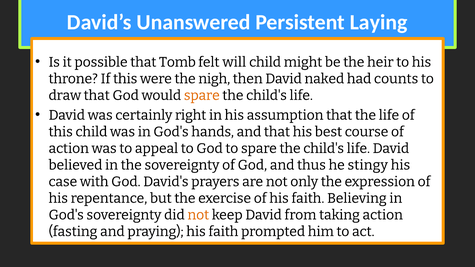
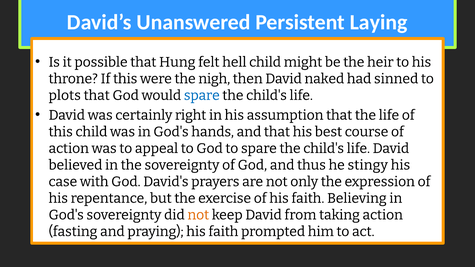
Tomb: Tomb -> Hung (177, 62)
will: will -> hell (234, 62)
counts: counts -> sinned (396, 79)
draw: draw -> plots (65, 95)
spare colour: orange -> blue (202, 95)
